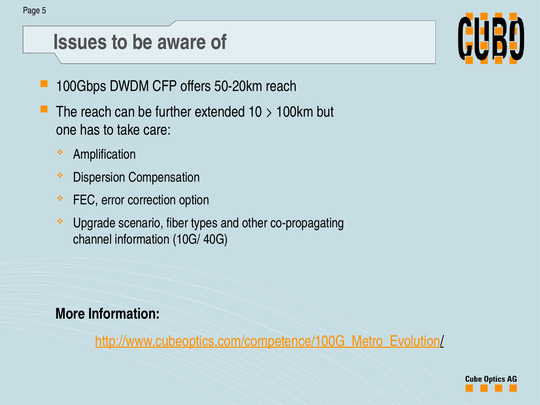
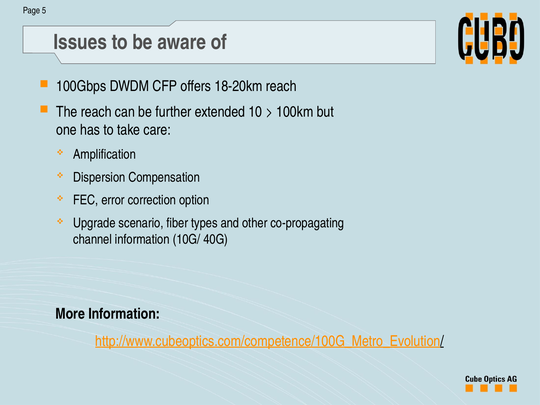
50-20km: 50-20km -> 18-20km (239, 86)
